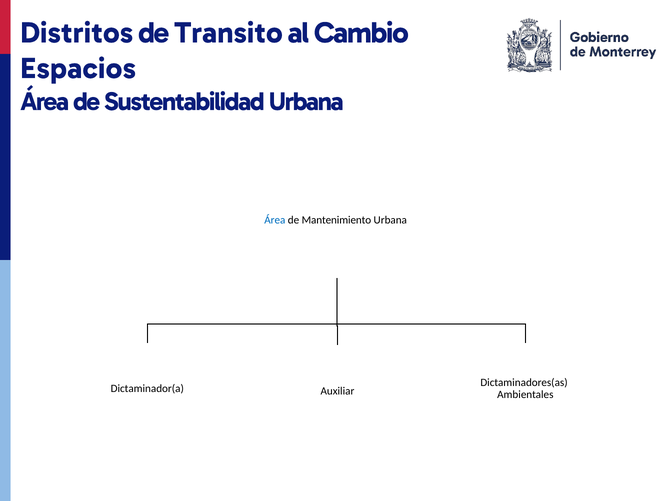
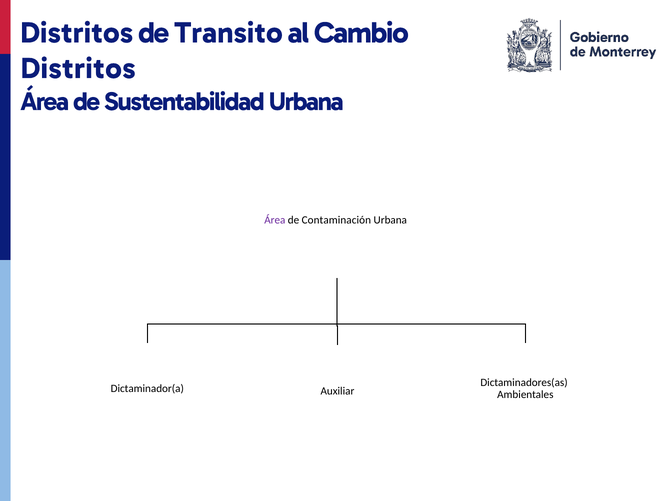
Espacios: Espacios -> Distritos (78, 68)
Área colour: blue -> purple (275, 220)
Mantenimiento: Mantenimiento -> Contaminación (336, 220)
